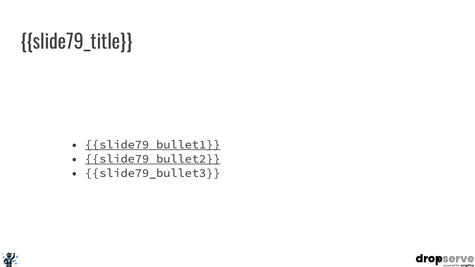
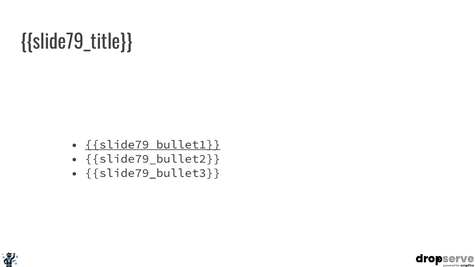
slide79_bullet2 underline: present -> none (153, 159)
